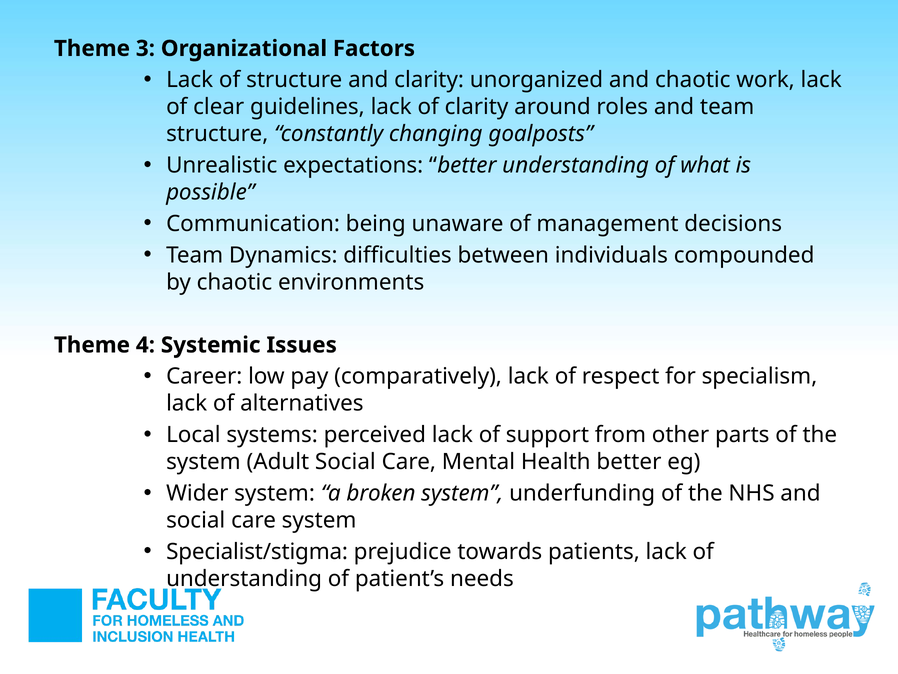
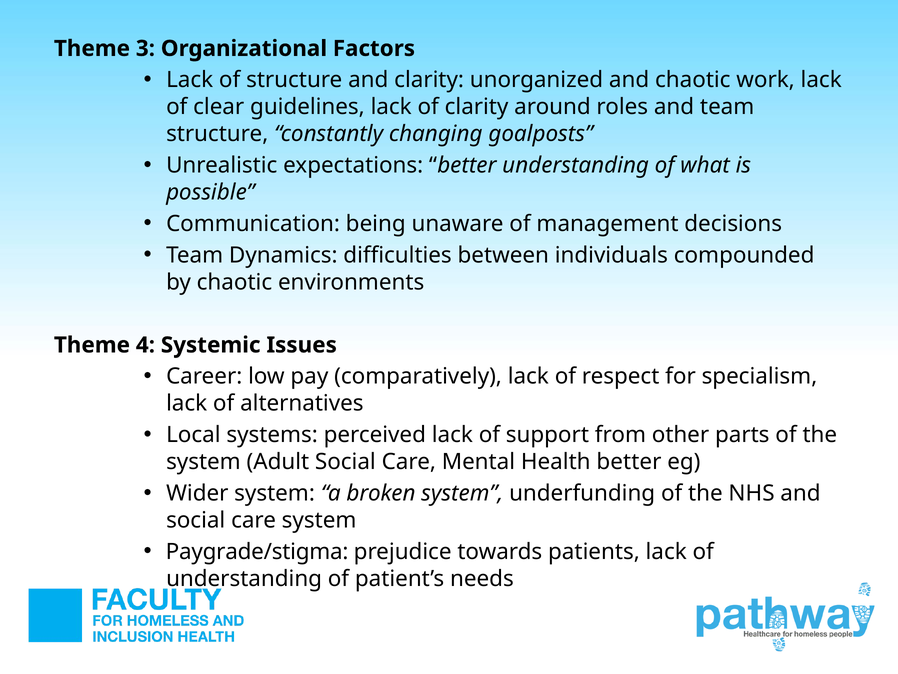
Specialist/stigma: Specialist/stigma -> Paygrade/stigma (257, 551)
